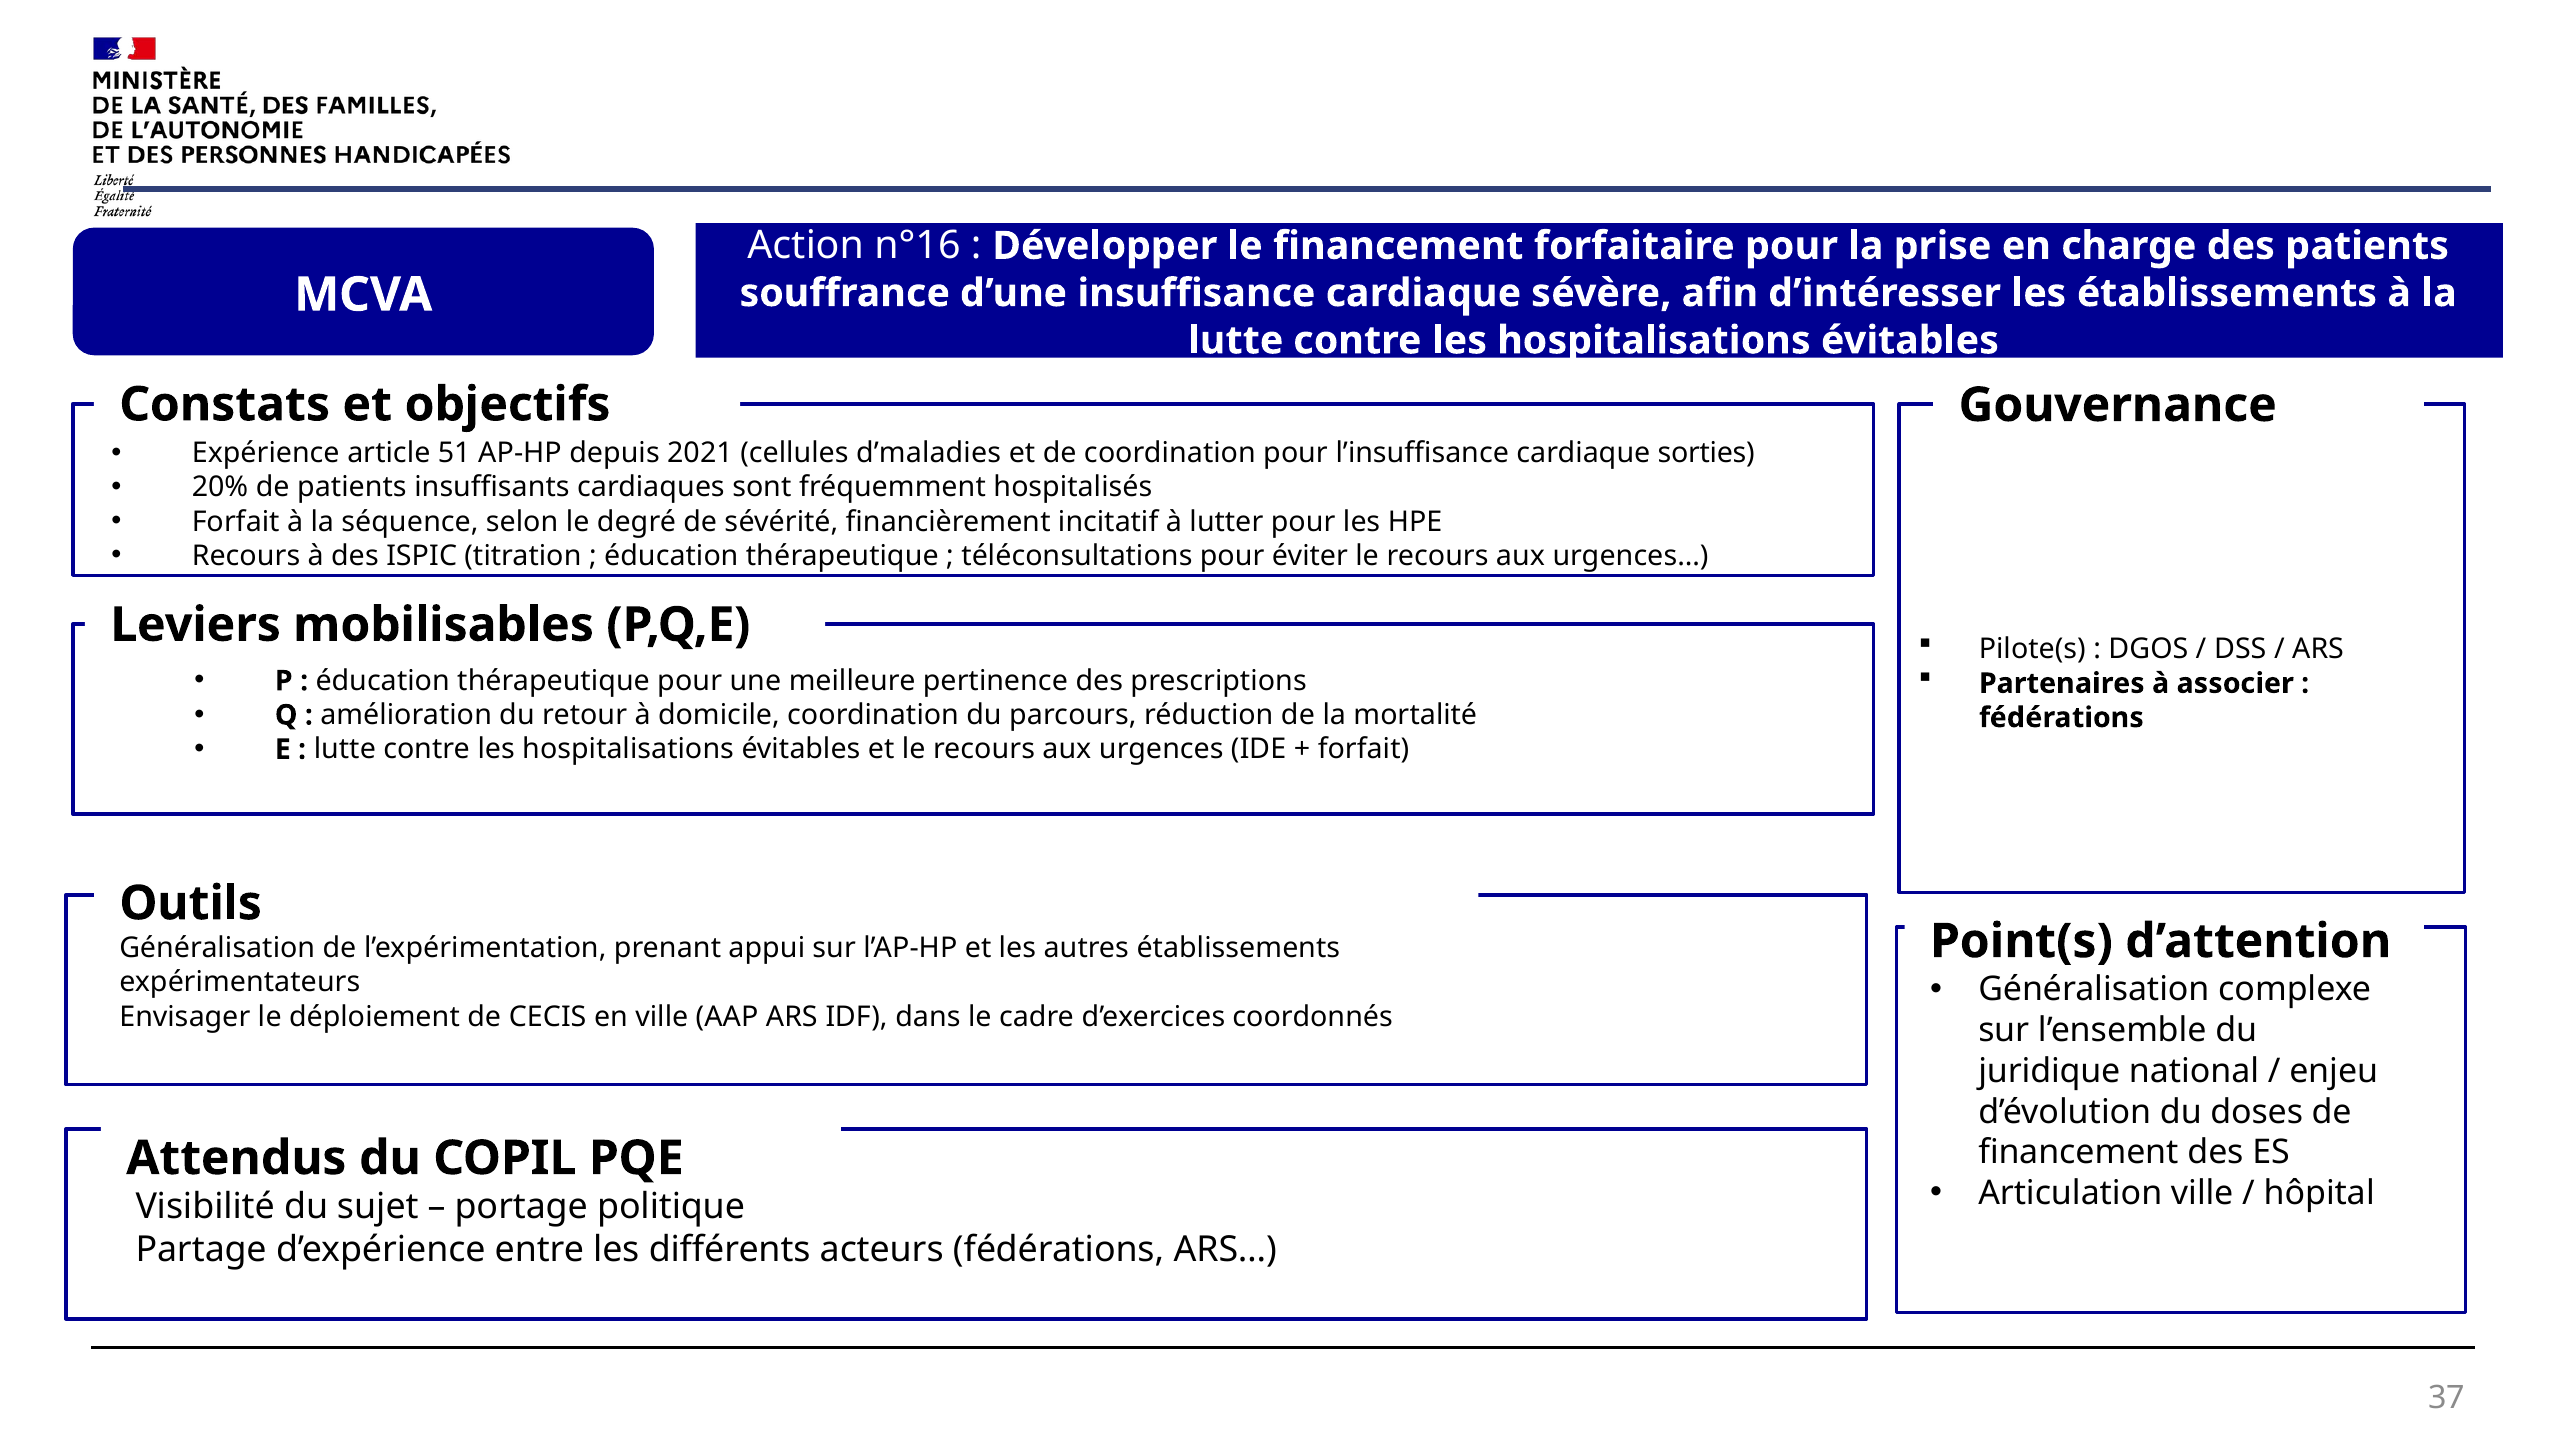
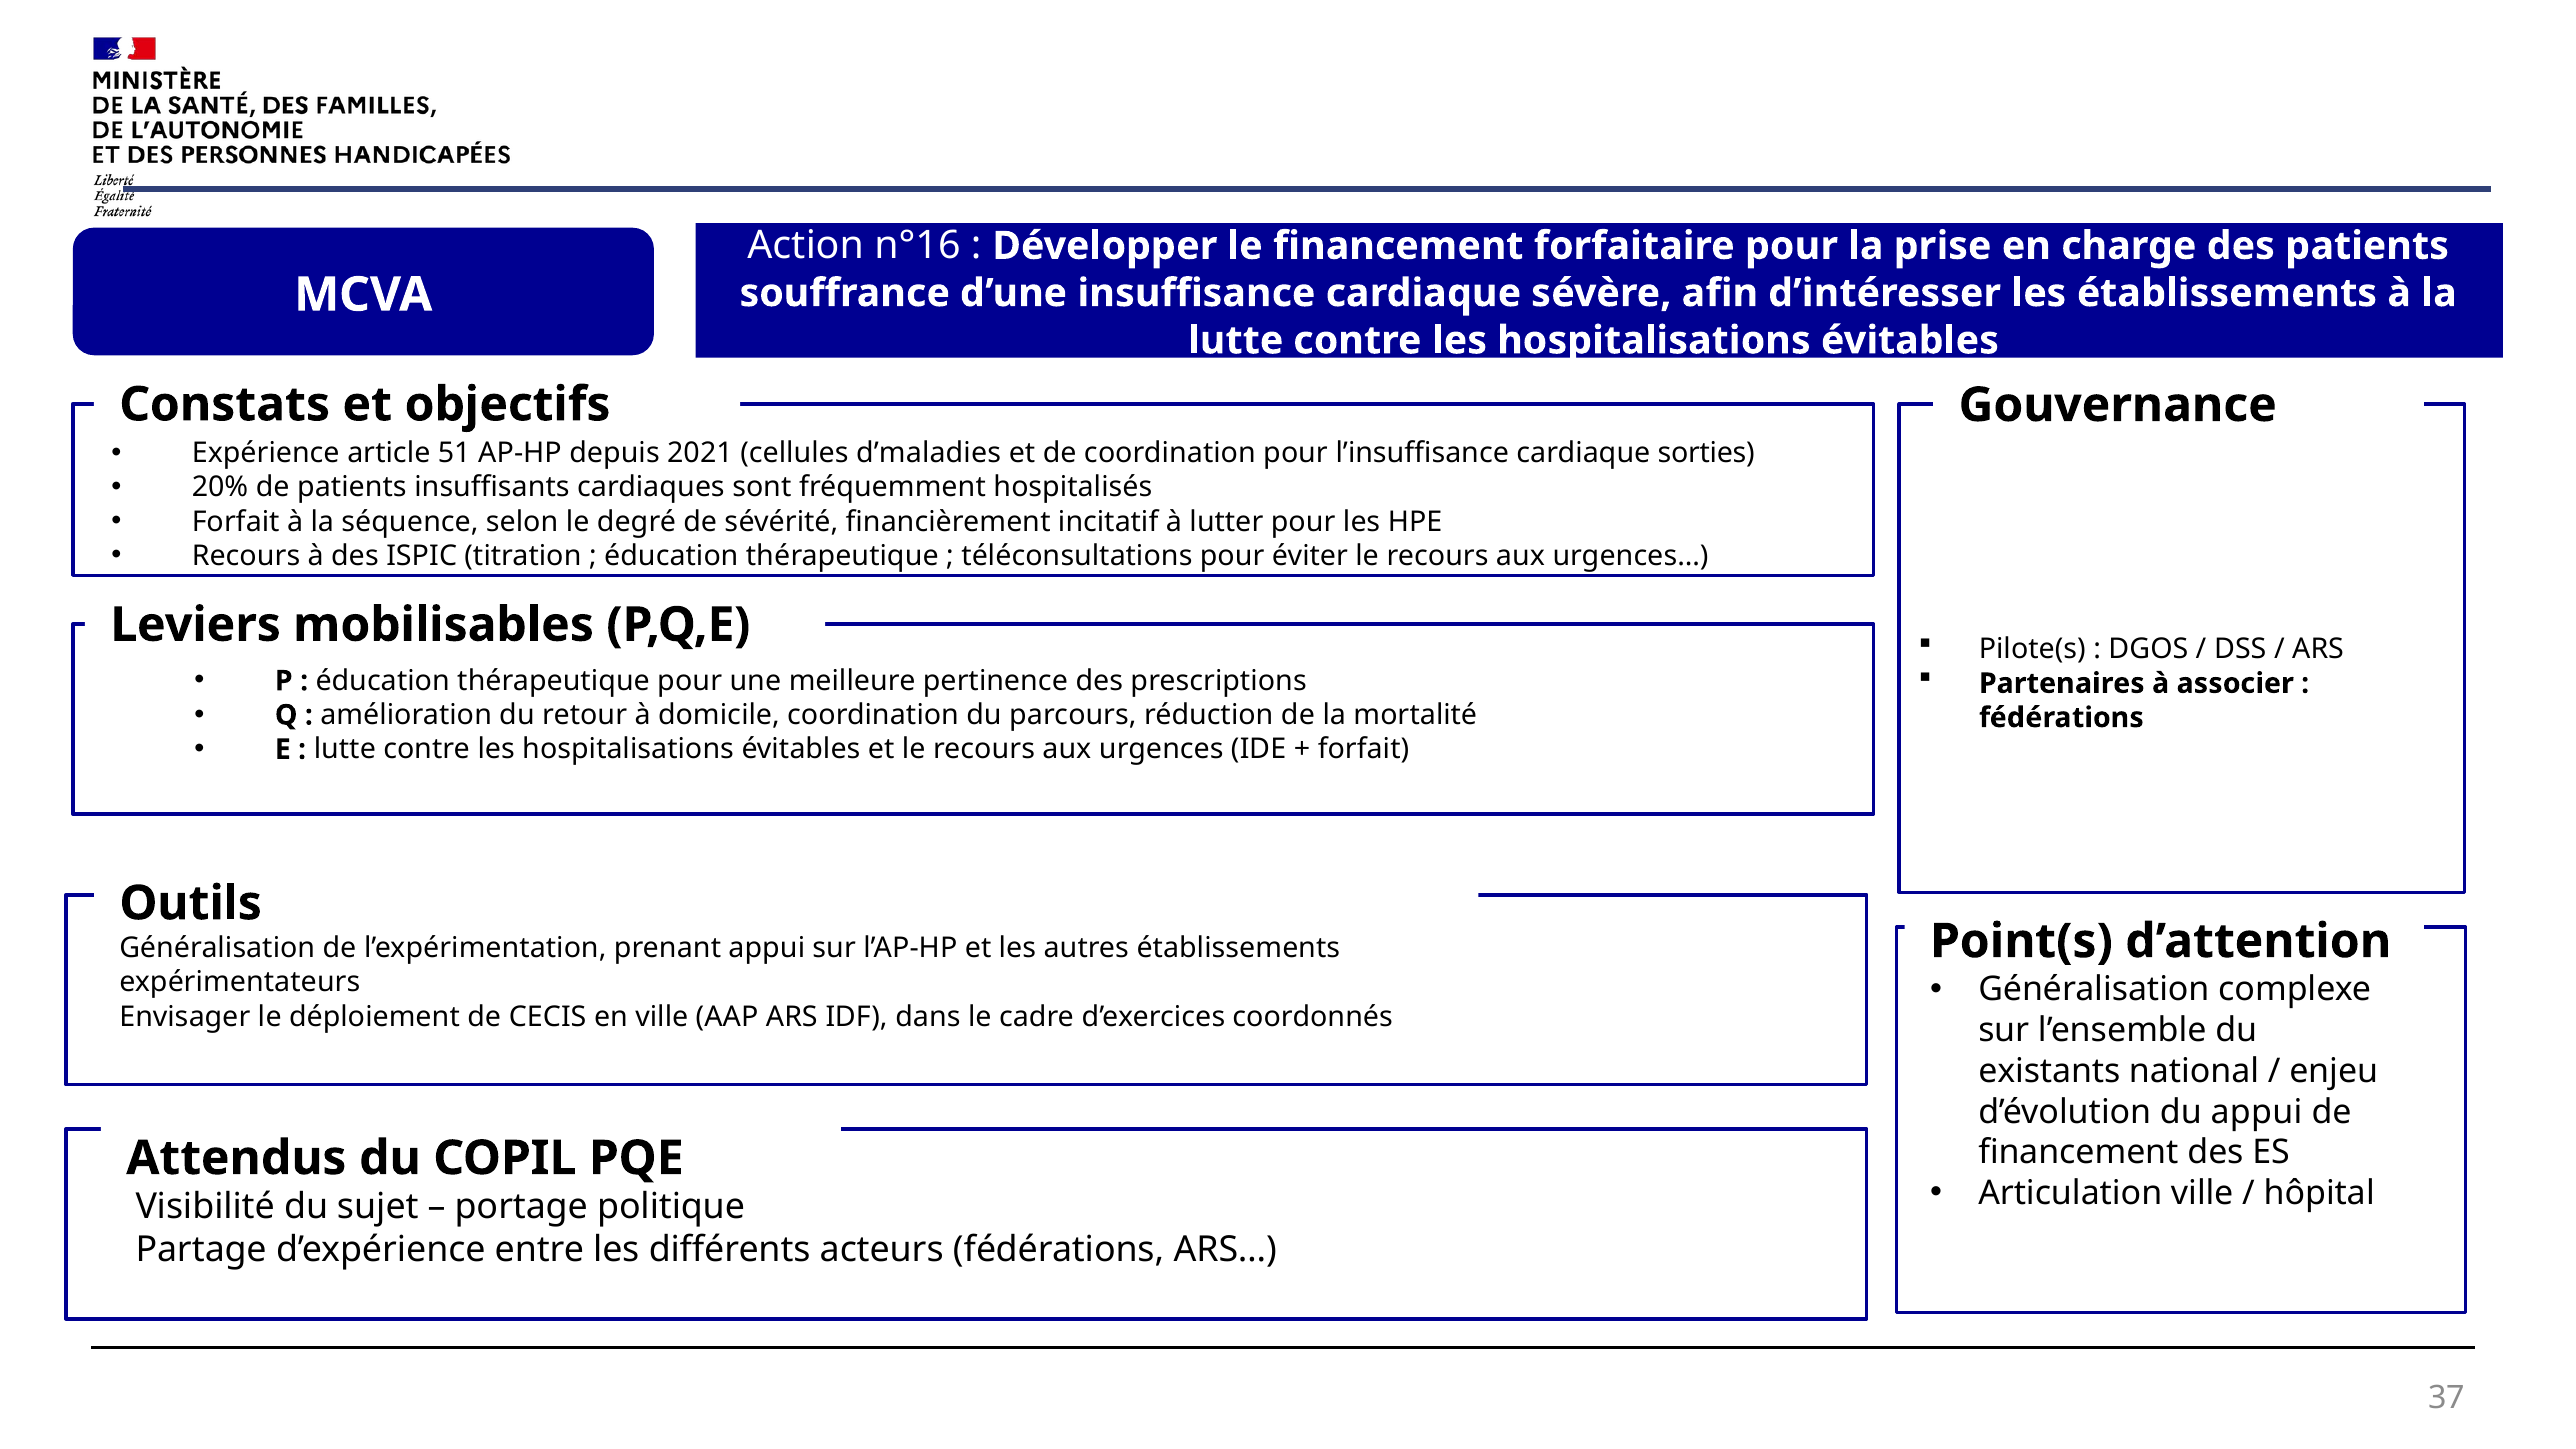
juridique: juridique -> existants (2049, 1071)
du doses: doses -> appui (2256, 1112)
